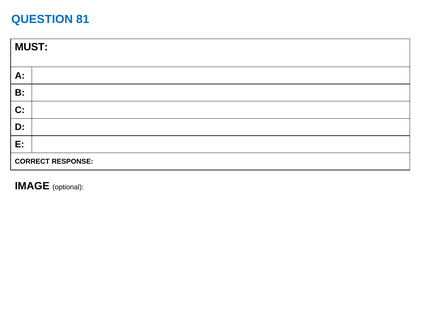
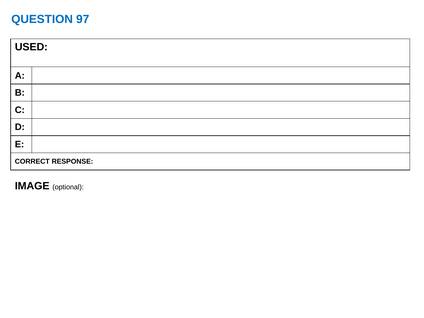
81: 81 -> 97 (83, 19)
MUST: MUST -> USED (31, 47)
